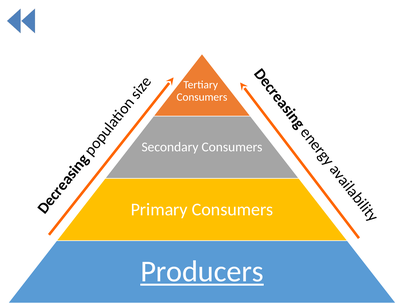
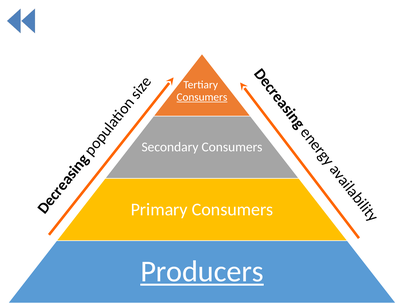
Consumers underline: none -> present (202, 97)
